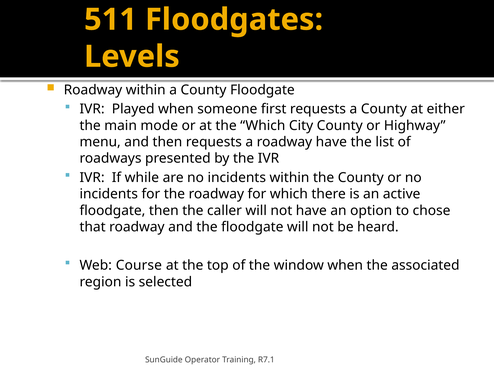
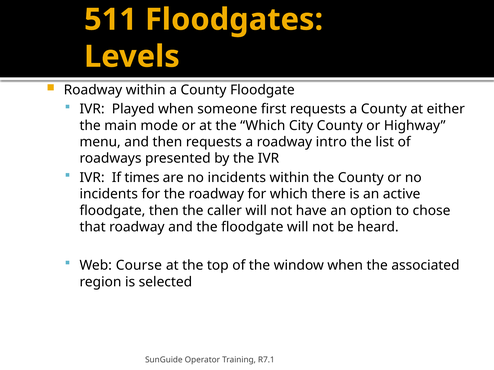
roadway have: have -> intro (331, 142)
while: while -> times (142, 178)
